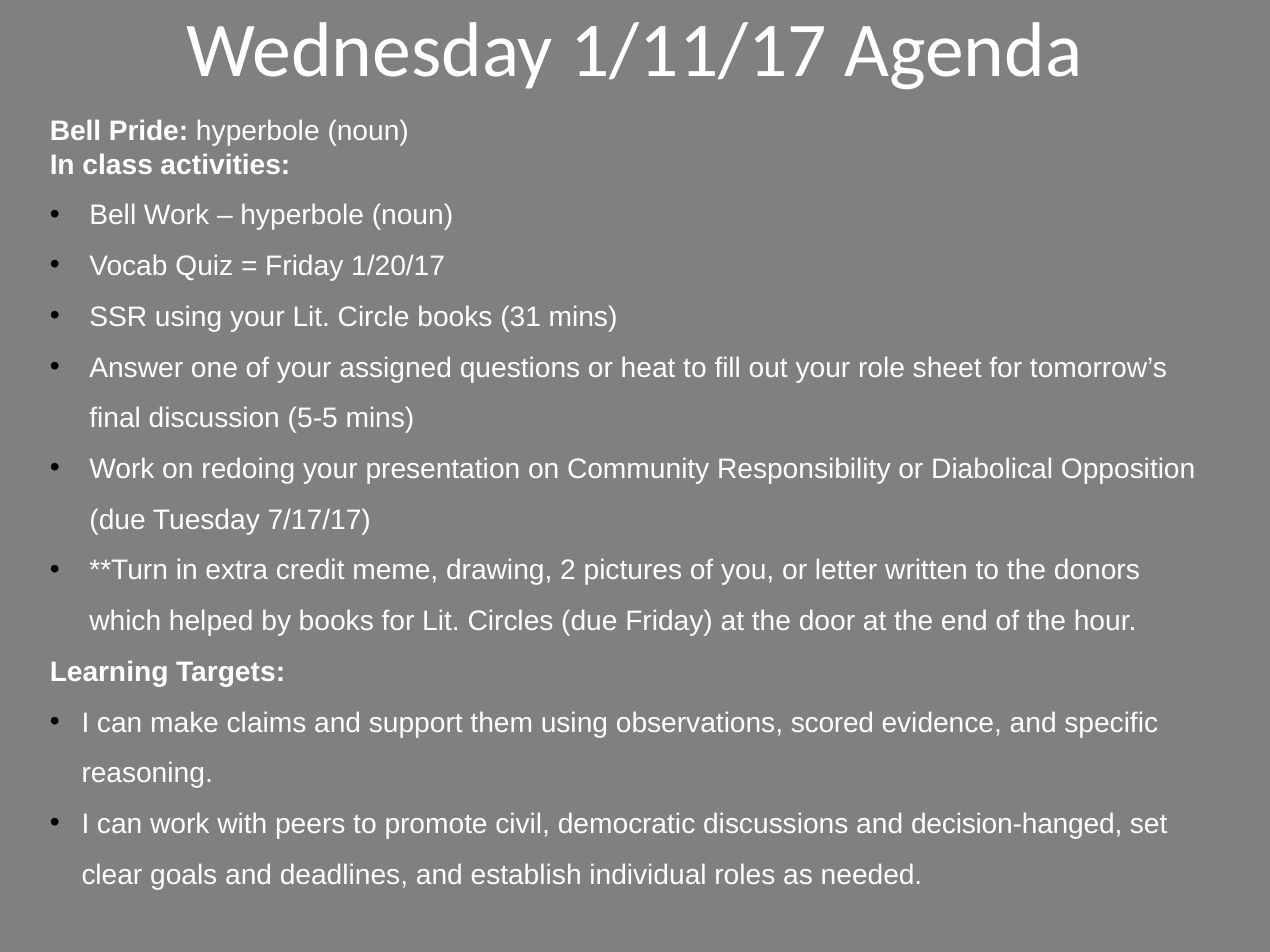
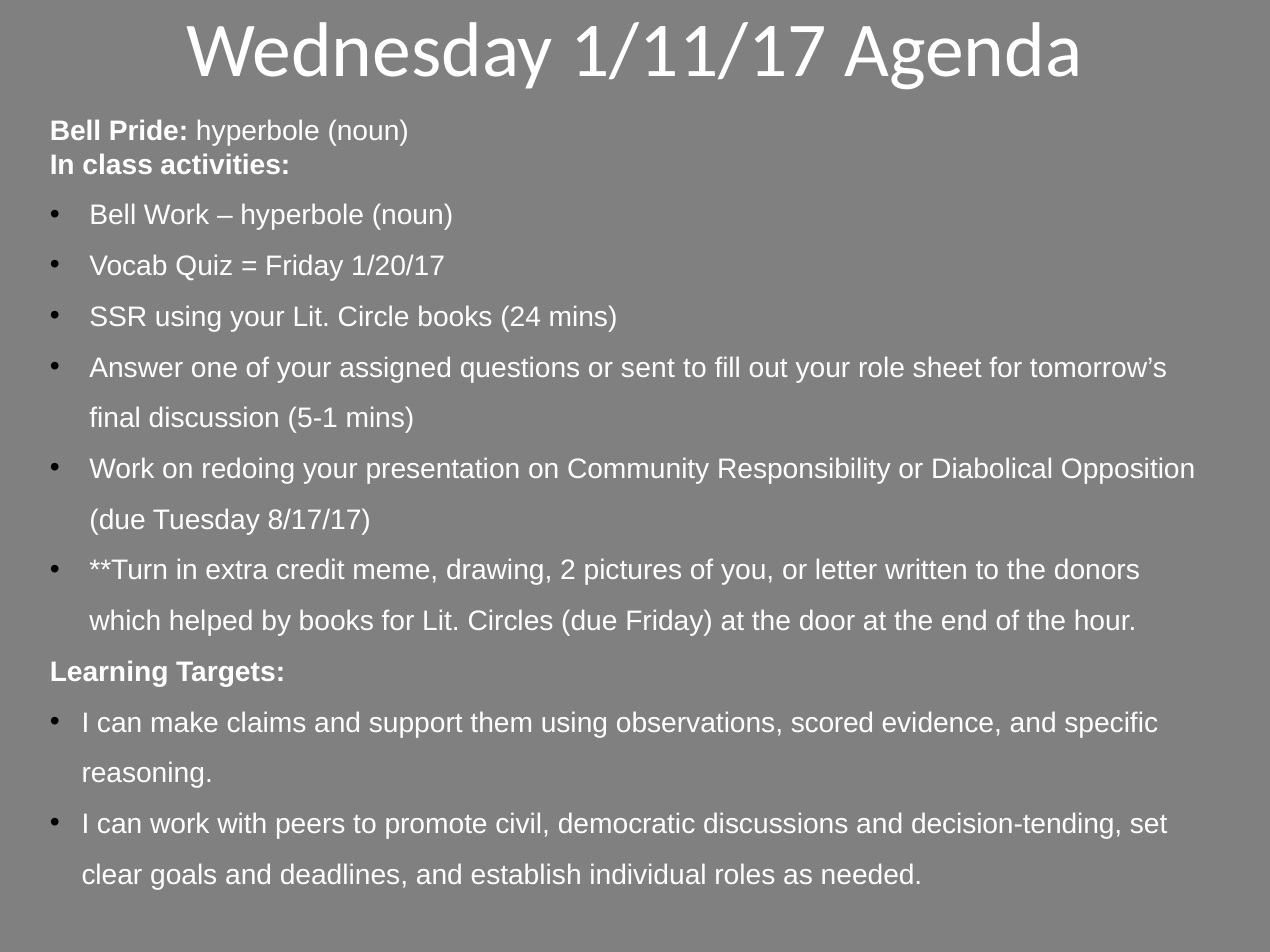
31: 31 -> 24 (521, 317)
heat: heat -> sent (648, 368)
5-5: 5-5 -> 5-1 (313, 419)
7/17/17: 7/17/17 -> 8/17/17 (319, 520)
decision-hanged: decision-hanged -> decision-tending (1017, 825)
